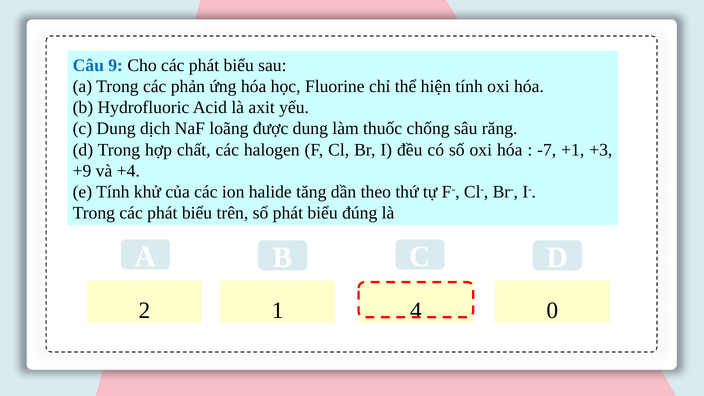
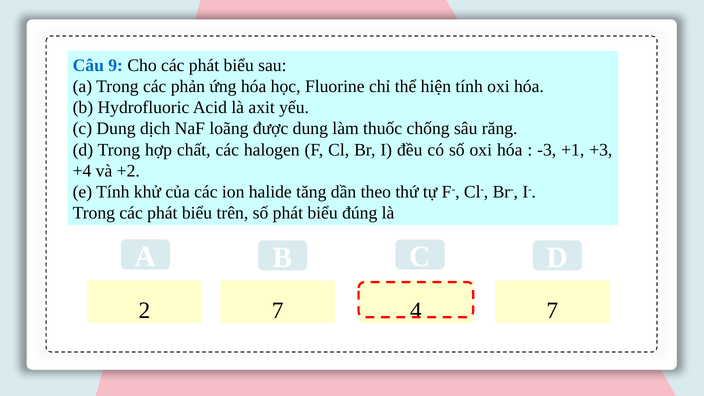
-7: -7 -> -3 (547, 150)
+9: +9 -> +4 (82, 171)
+4: +4 -> +2 (128, 171)
2 1: 1 -> 7 (278, 310)
4 0: 0 -> 7 (552, 310)
